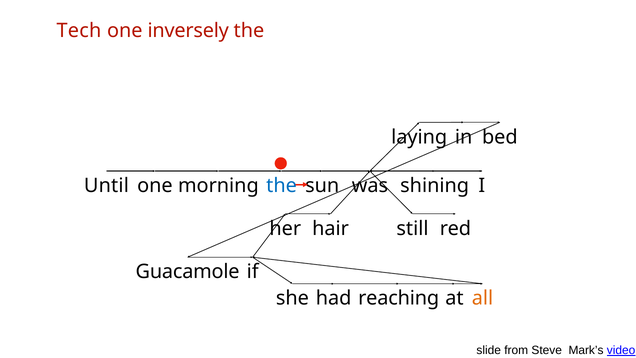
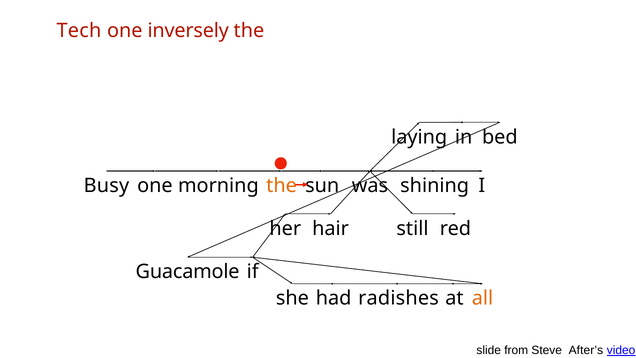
Until: Until -> Busy (106, 186)
the colour: blue -> orange (282, 186)
reaching: reaching -> radishes (399, 298)
Mark’s: Mark’s -> After’s (586, 350)
